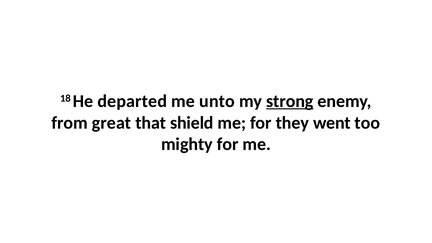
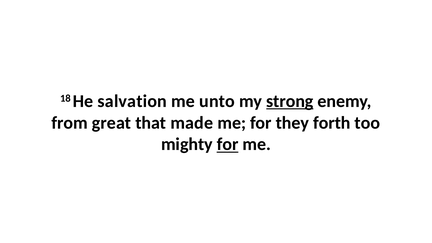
departed: departed -> salvation (132, 101)
shield: shield -> made (192, 123)
went: went -> forth (332, 123)
for underline: none -> present (228, 144)
